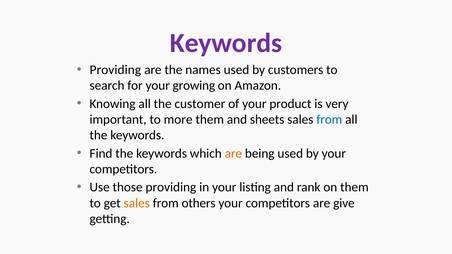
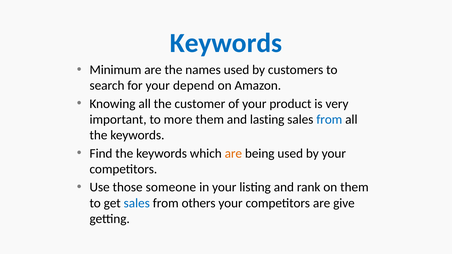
Keywords colour: purple -> blue (226, 43)
Providing: Providing -> Minimum (115, 70)
growing: growing -> depend (194, 86)
sheets: sheets -> lasting (267, 120)
those providing: providing -> someone (171, 187)
sales colour: orange -> blue (137, 203)
